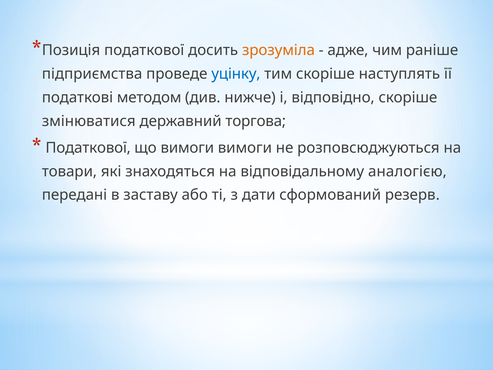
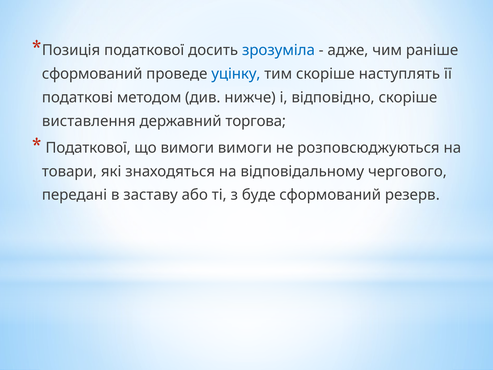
зрозуміла colour: orange -> blue (278, 50)
підприємства: підприємства -> сформований (92, 74)
змінюватися: змінюватися -> виставлення (89, 121)
аналогією: аналогією -> чергового (407, 171)
дати: дати -> буде (259, 195)
